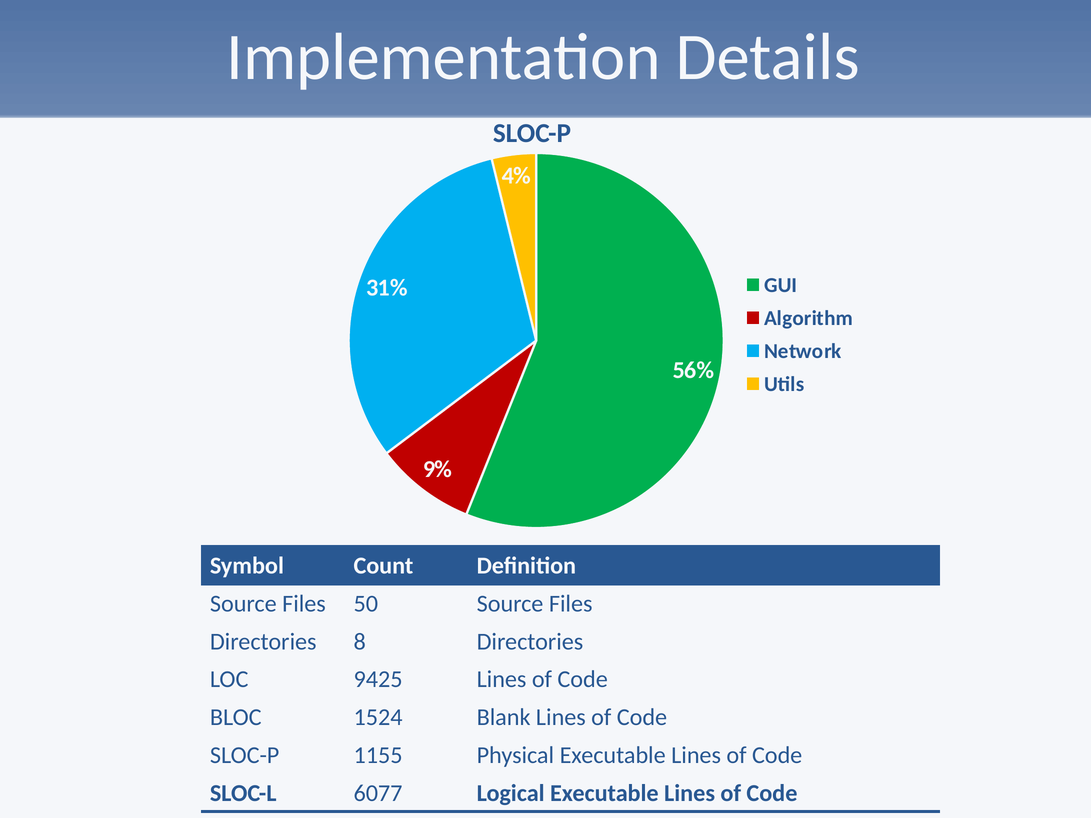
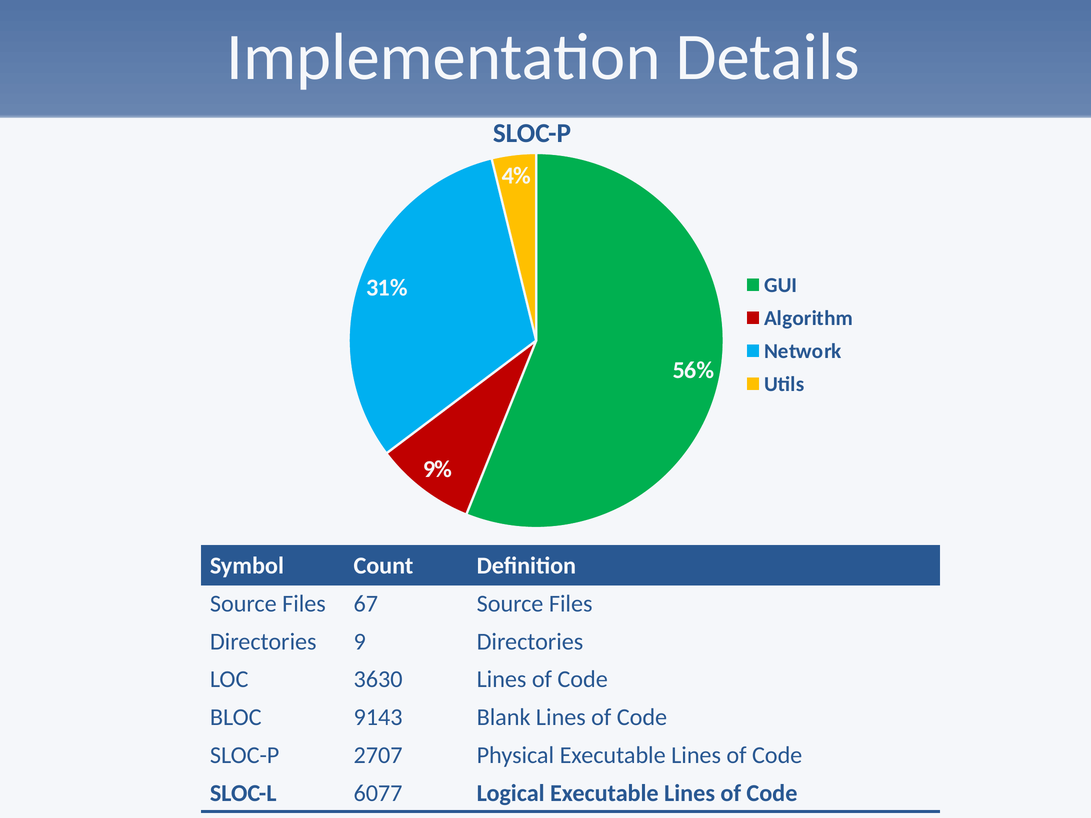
50: 50 -> 67 (366, 604)
8: 8 -> 9 (360, 642)
9425: 9425 -> 3630 (378, 680)
1524: 1524 -> 9143 (378, 718)
1155: 1155 -> 2707 (378, 755)
